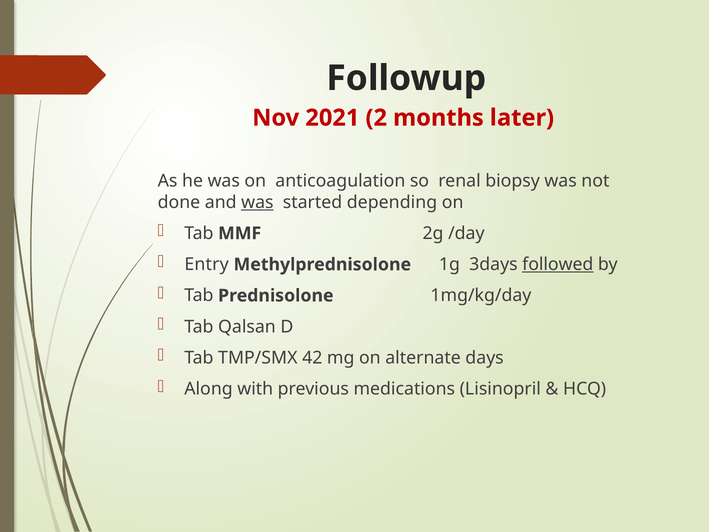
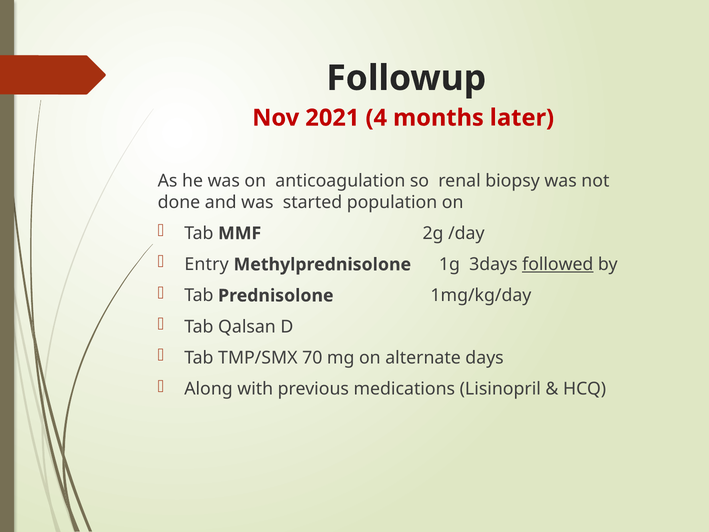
2: 2 -> 4 (376, 118)
was underline: present -> none (257, 202)
depending: depending -> population (392, 202)
42: 42 -> 70 (312, 358)
